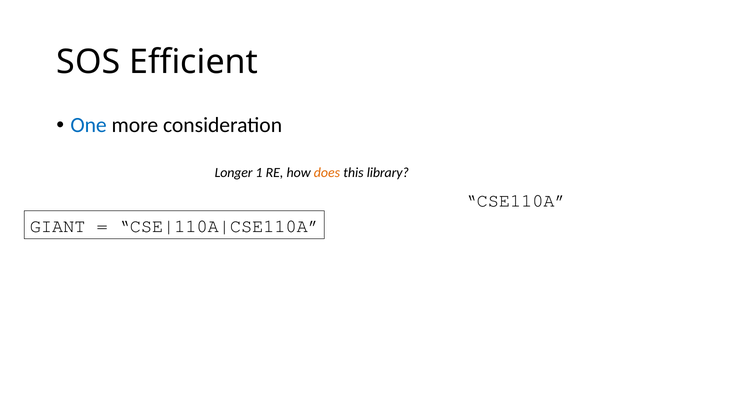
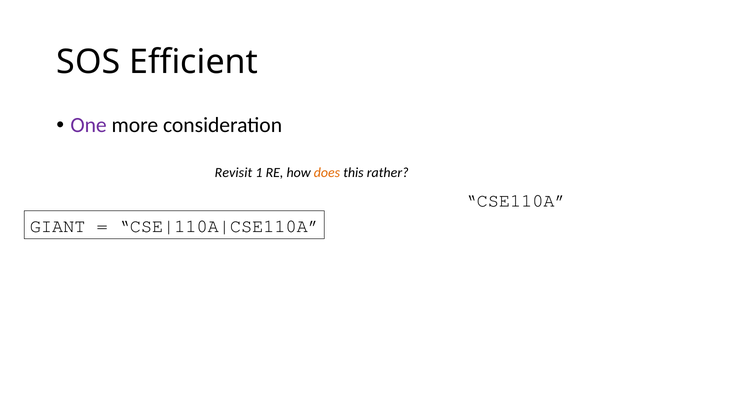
One colour: blue -> purple (89, 125)
Longer: Longer -> Revisit (233, 173)
library: library -> rather (388, 173)
